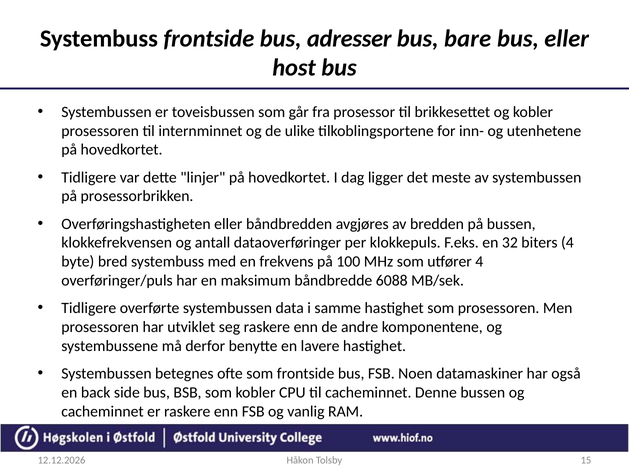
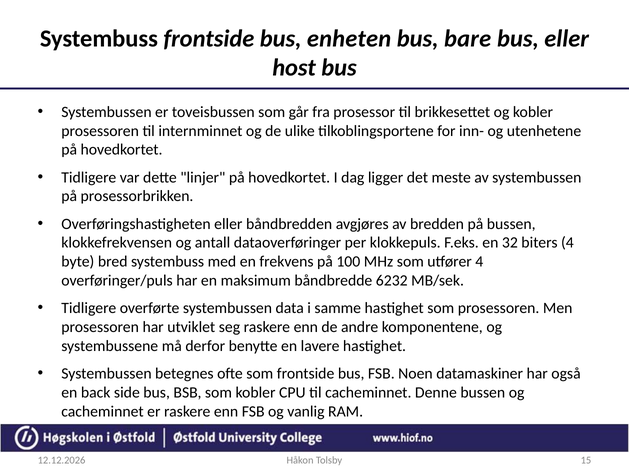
adresser: adresser -> enheten (349, 38)
6088: 6088 -> 6232 (392, 280)
